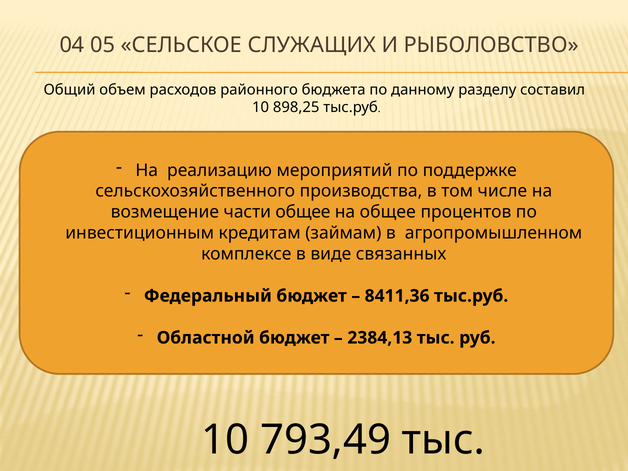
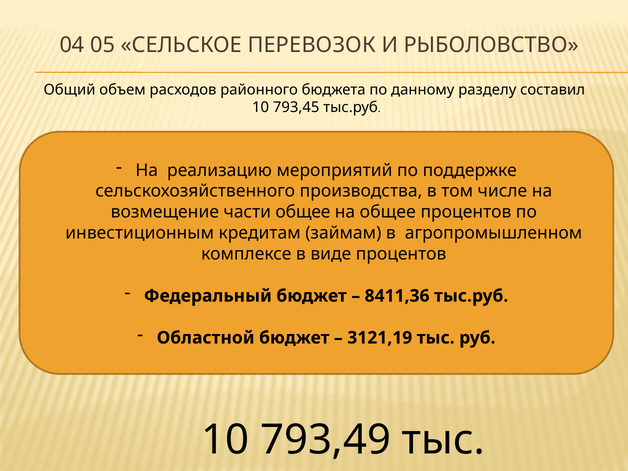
СЛУЖАЩИХ: СЛУЖАЩИХ -> ПЕРЕВОЗОК (312, 45)
898,25: 898,25 -> 793,45 (296, 108)
виде связанных: связанных -> процентов (401, 254)
2384,13: 2384,13 -> 3121,19 (380, 338)
